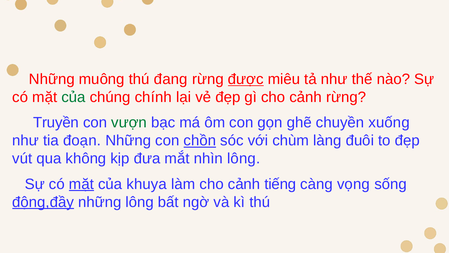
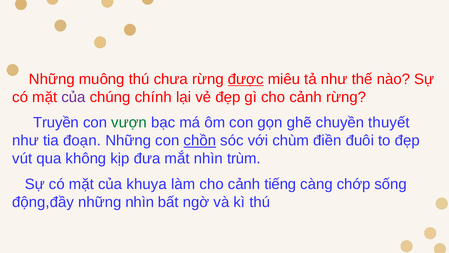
đang: đang -> chưa (171, 79)
của colour: green -> purple (73, 97)
xuống: xuống -> thuyết (389, 122)
làng: làng -> điền (327, 140)
nhìn lông: lông -> trùm (244, 158)
mặt underline: present -> none (81, 184)
vọng: vọng -> chớp (354, 184)
động,đầy underline: present -> none (43, 202)
những lông: lông -> nhìn (140, 202)
